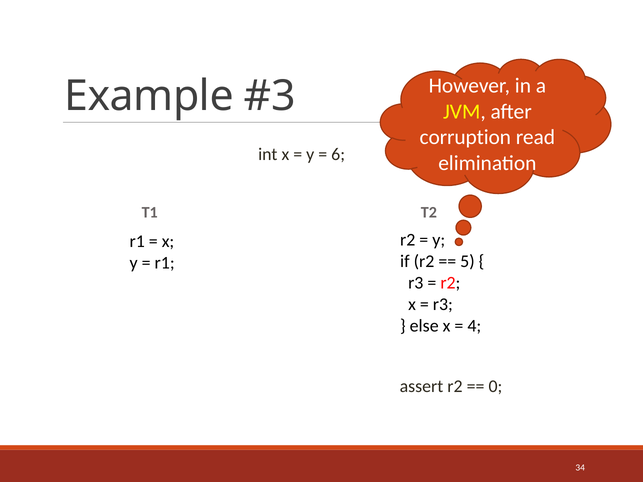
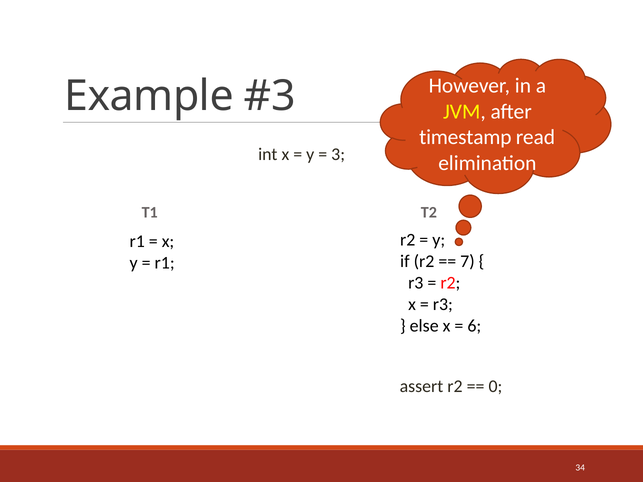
corruption: corruption -> timestamp (465, 137)
6: 6 -> 3 (338, 154)
5: 5 -> 7 (467, 262)
4: 4 -> 6 (474, 326)
